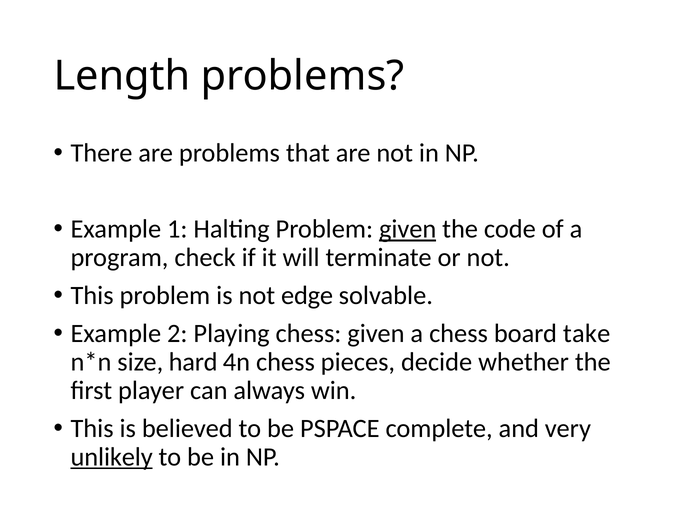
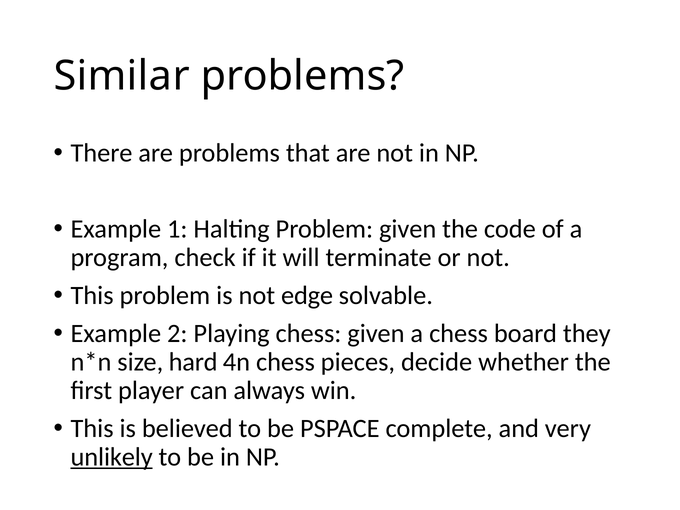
Length: Length -> Similar (122, 76)
given underline: present -> none (408, 229)
take: take -> they (587, 334)
